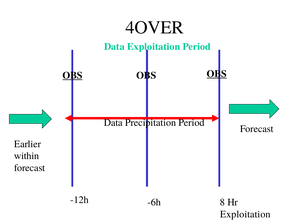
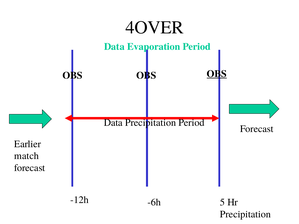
Data Exploitation: Exploitation -> Evaporation (154, 47)
OBS underline: present -> none (73, 75)
within: within -> match (27, 156)
8: 8 -> 5 (222, 202)
Exploitation: Exploitation -> Precipitation (245, 214)
